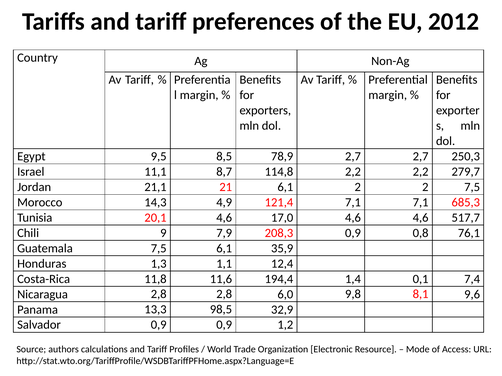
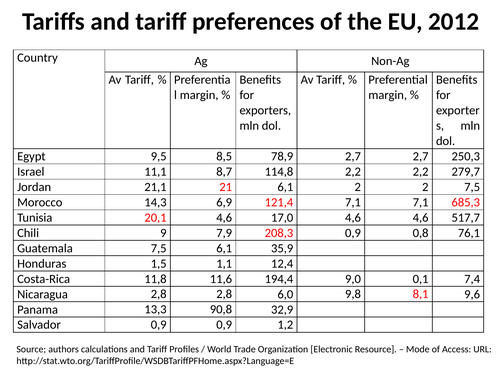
4,9: 4,9 -> 6,9 (224, 203)
1,3: 1,3 -> 1,5 (159, 264)
1,4: 1,4 -> 9,0 (353, 279)
98,5: 98,5 -> 90,8 (221, 310)
